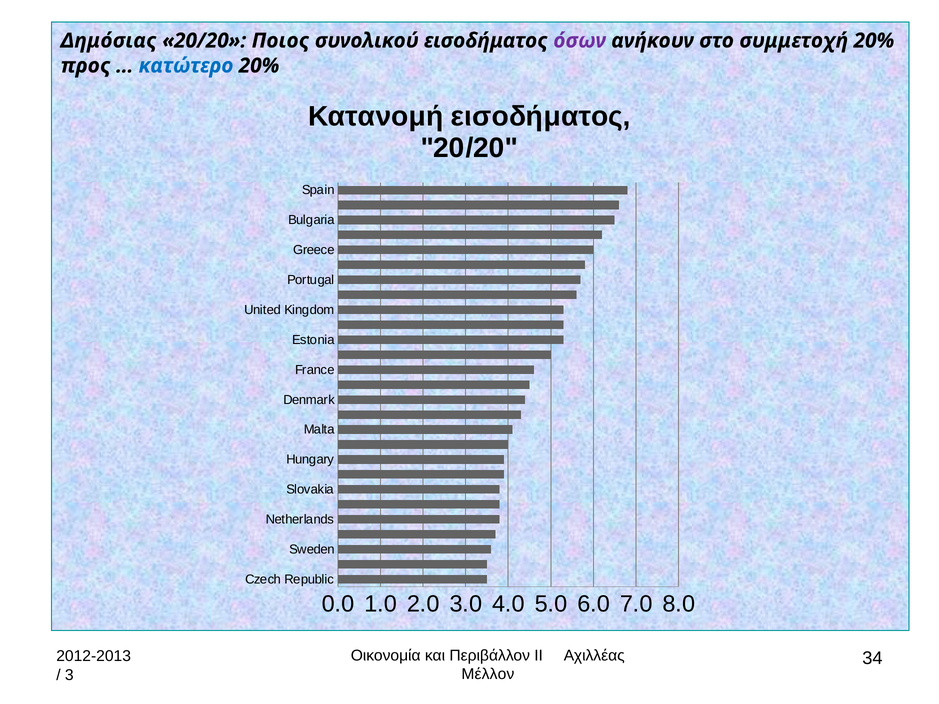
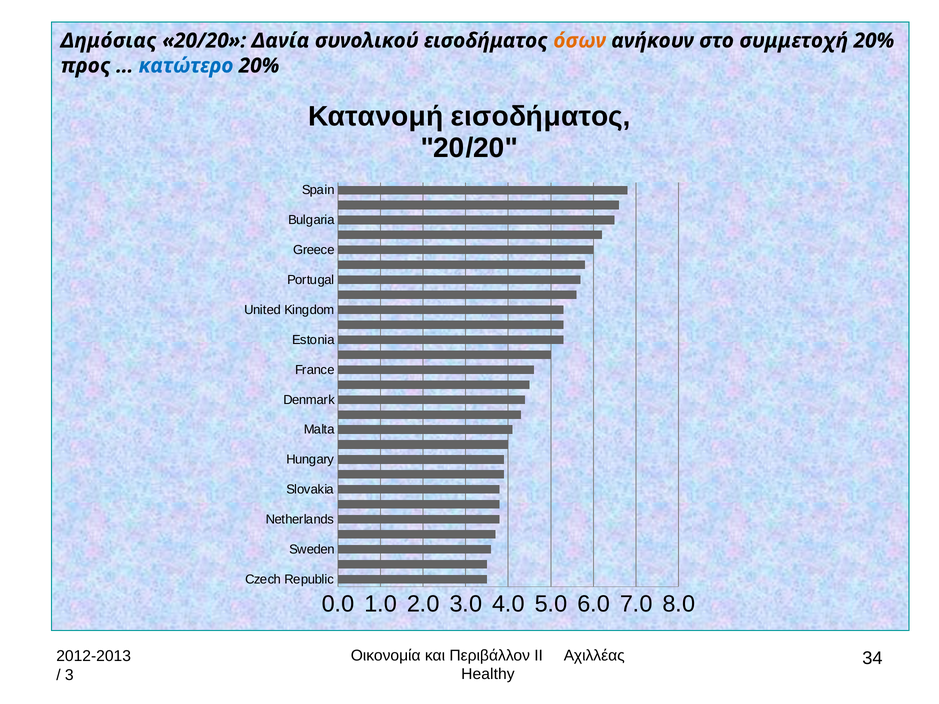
Ποιος: Ποιος -> Δανία (281, 41)
όσων colour: purple -> orange (580, 41)
Μέλλον: Μέλλον -> Healthy (488, 674)
